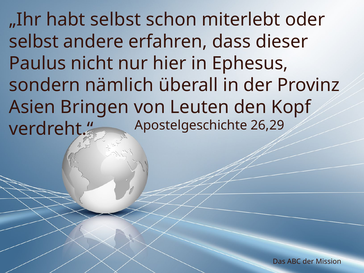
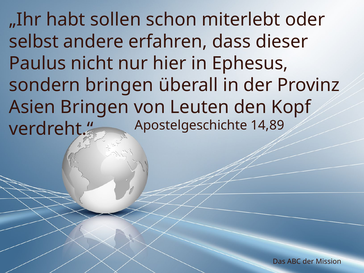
habt selbst: selbst -> sollen (116, 20)
sondern nämlich: nämlich -> bringen (119, 85)
26,29: 26,29 -> 14,89 (267, 125)
